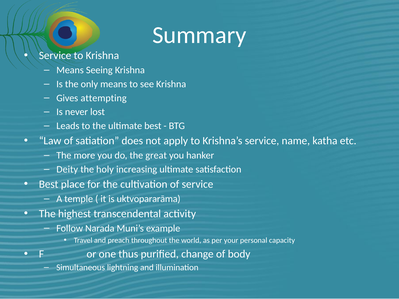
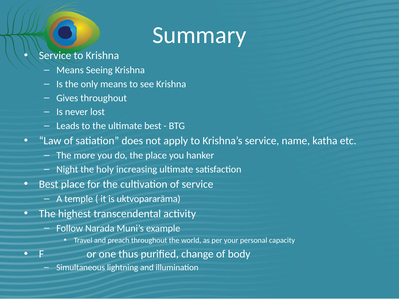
Gives attempting: attempting -> throughout (104, 98)
the great: great -> place (156, 155)
Deity: Deity -> Night (67, 169)
